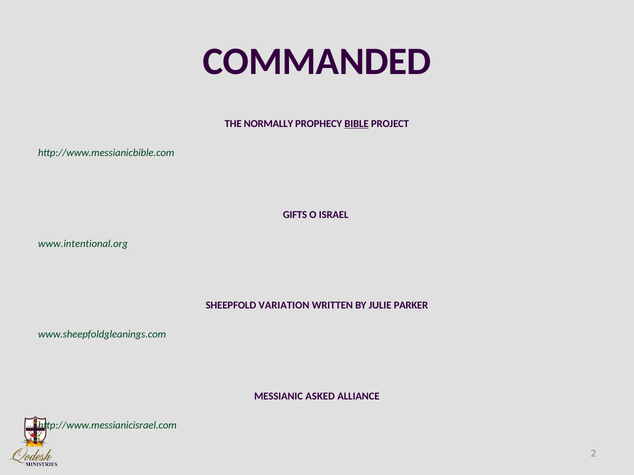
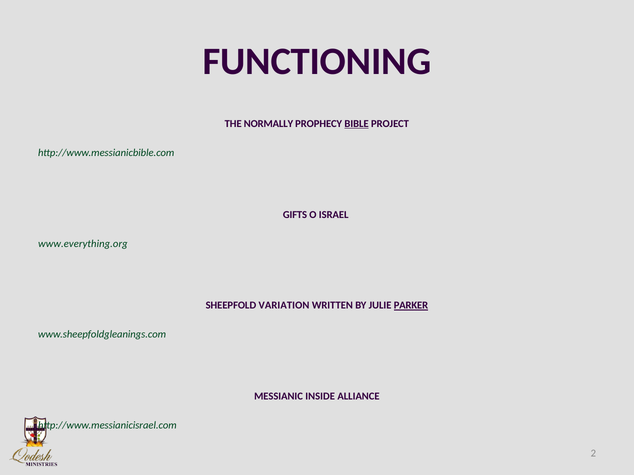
COMMANDED: COMMANDED -> FUNCTIONING (317, 61)
www.intentional.org: www.intentional.org -> www.everything.org (83, 244)
PARKER underline: none -> present (411, 306)
ASKED: ASKED -> INSIDE (320, 397)
